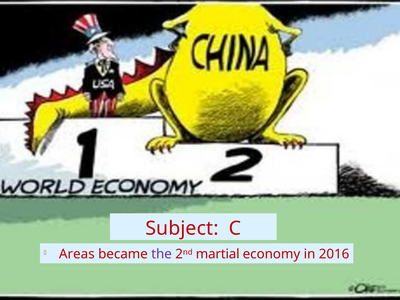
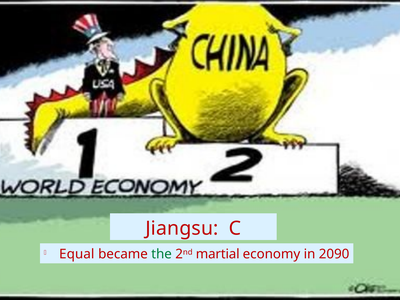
Subject: Subject -> Jiangsu (182, 228)
Areas: Areas -> Equal (77, 254)
the colour: purple -> green (162, 254)
2016: 2016 -> 2090 (334, 254)
